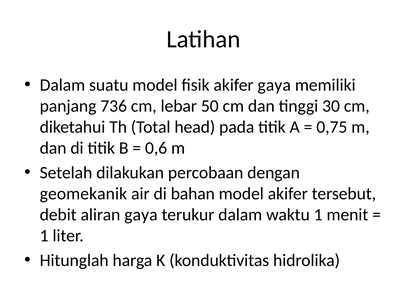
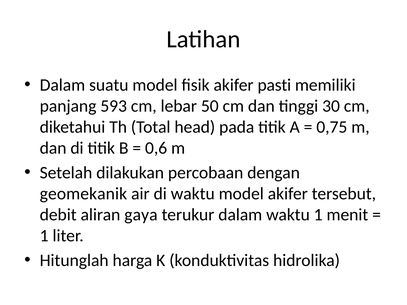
akifer gaya: gaya -> pasti (274, 85)
736: 736 -> 593 (114, 106)
di bahan: bahan -> waktu (193, 194)
